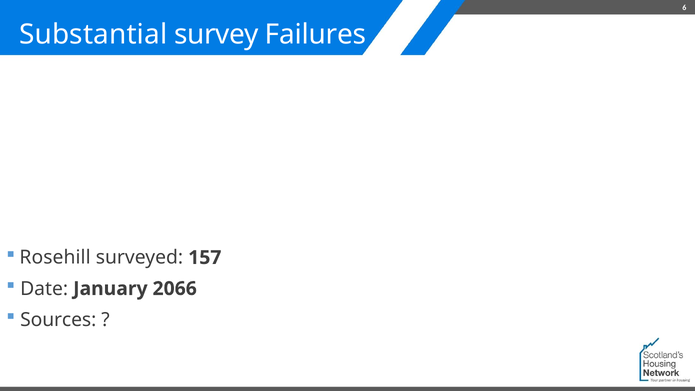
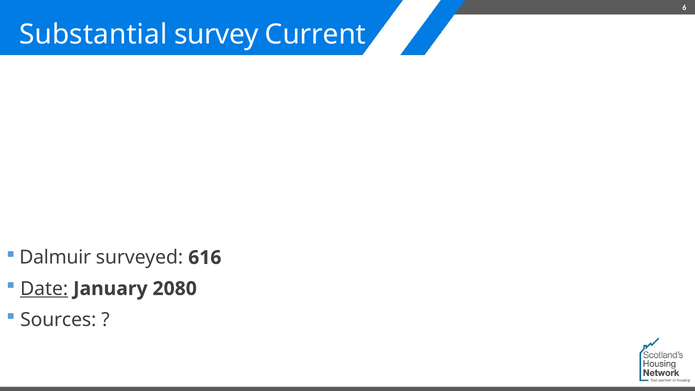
Failures: Failures -> Current (315, 35)
Rosehill: Rosehill -> Dalmuir (55, 258)
157: 157 -> 616 (205, 258)
Date underline: none -> present (44, 289)
2066: 2066 -> 2080 (175, 289)
